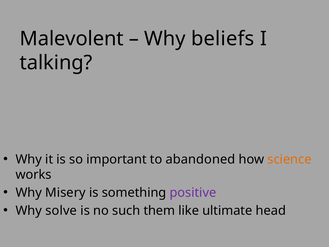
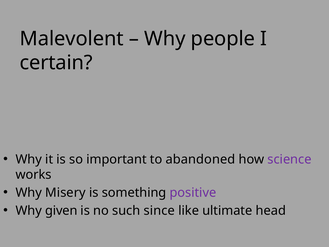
beliefs: beliefs -> people (223, 39)
talking: talking -> certain (56, 63)
science colour: orange -> purple (289, 159)
solve: solve -> given (61, 210)
them: them -> since (159, 210)
